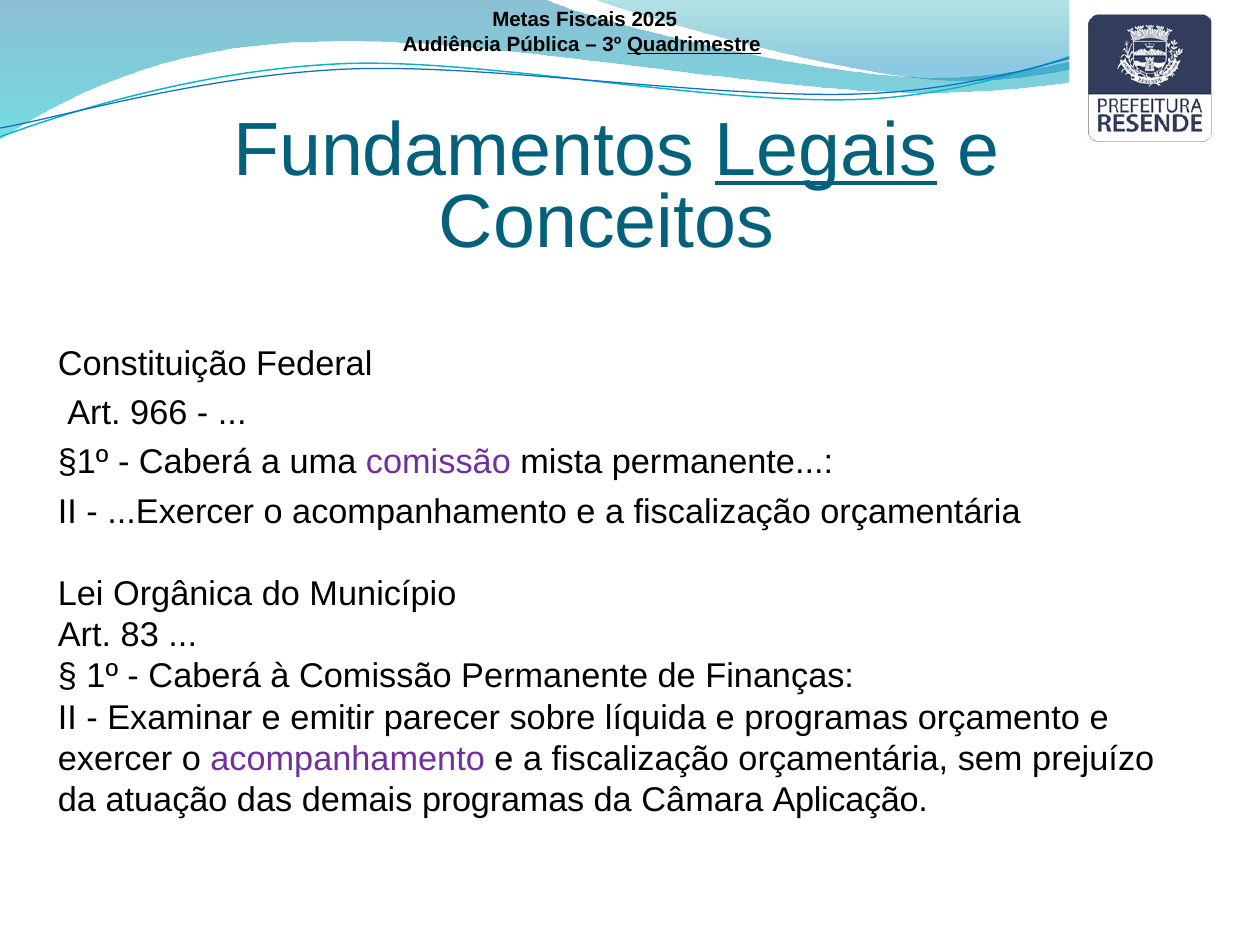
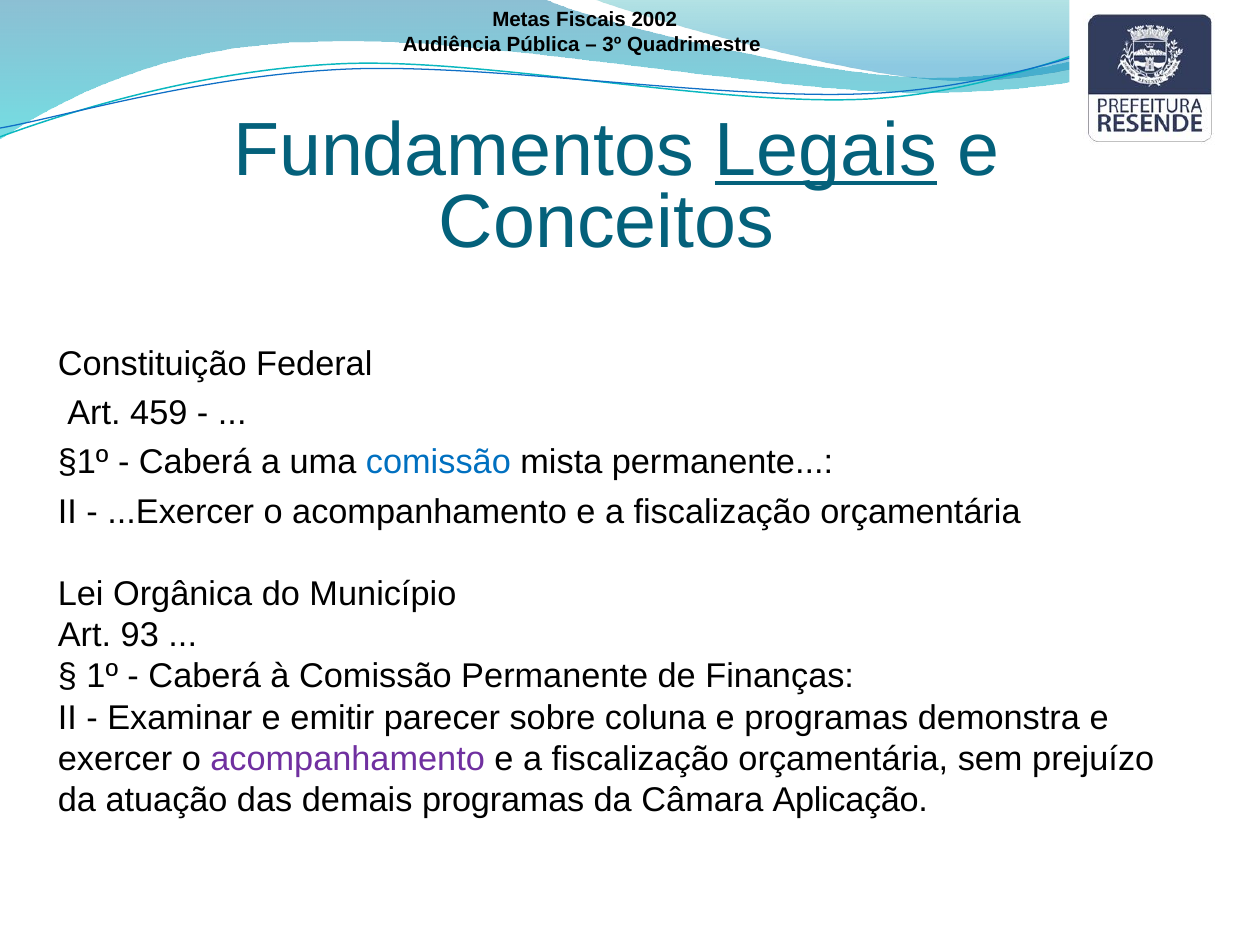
2025: 2025 -> 2002 (654, 20)
Quadrimestre underline: present -> none (694, 45)
966: 966 -> 459 (159, 413)
comissão colour: purple -> blue (438, 462)
83: 83 -> 93 (140, 635)
líquida: líquida -> coluna (656, 717)
orçamento: orçamento -> demonstra (999, 717)
